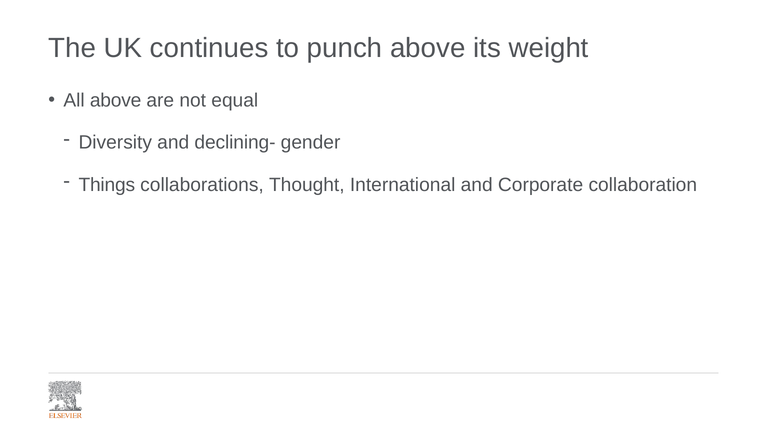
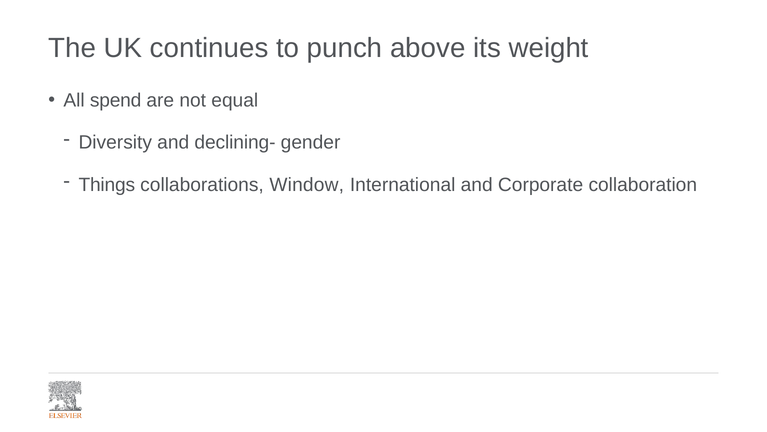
All above: above -> spend (116, 100)
Thought: Thought -> Window (307, 184)
